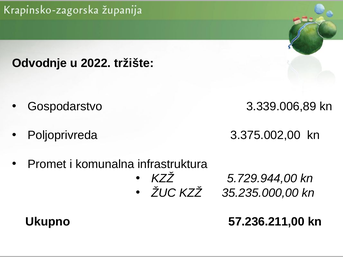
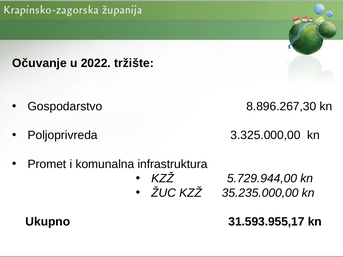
Odvodnje: Odvodnje -> Očuvanje (39, 63)
3.339.006,89: 3.339.006,89 -> 8.896.267,30 (281, 107)
3.375.002,00: 3.375.002,00 -> 3.325.000,00 (265, 135)
57.236.211,00: 57.236.211,00 -> 31.593.955,17 (267, 222)
